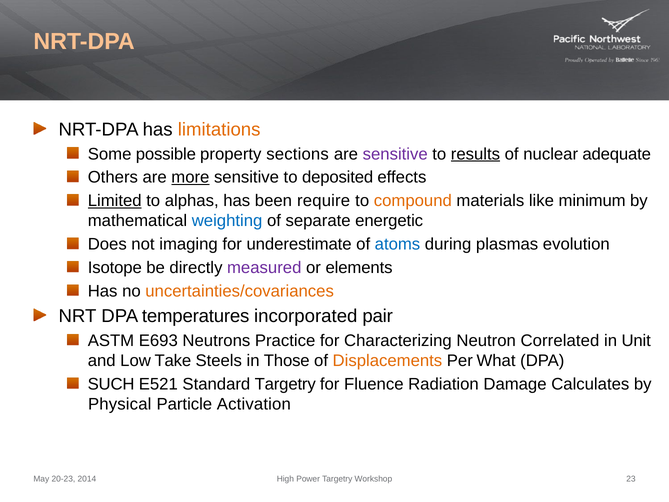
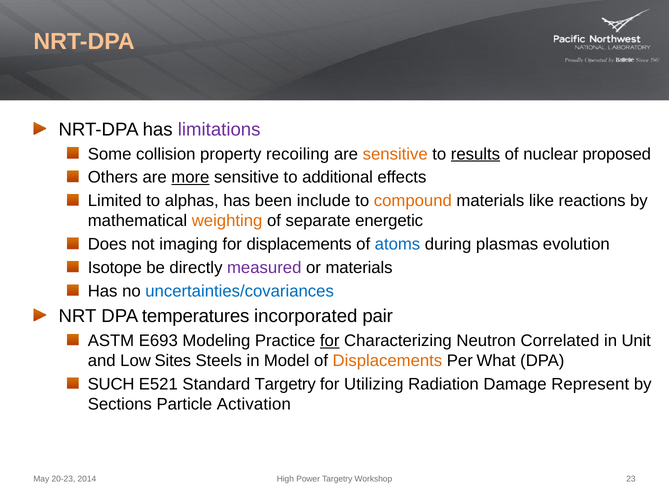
limitations colour: orange -> purple (219, 130)
possible: possible -> collision (166, 154)
sections: sections -> recoiling (298, 154)
sensitive colour: purple -> orange (395, 154)
adequate: adequate -> proposed (617, 154)
deposited: deposited -> additional (338, 177)
Limited underline: present -> none (115, 201)
require: require -> include (324, 201)
minimum: minimum -> reactions (592, 201)
weighting colour: blue -> orange (227, 221)
for underestimate: underestimate -> displacements (299, 244)
or elements: elements -> materials (359, 268)
uncertainties/covariances colour: orange -> blue (240, 291)
Neutrons: Neutrons -> Modeling (216, 341)
for underline: none -> present (330, 341)
Take: Take -> Sites (173, 361)
Those: Those -> Model (287, 361)
Fluence: Fluence -> Utilizing (374, 384)
Calculates: Calculates -> Represent (590, 384)
Physical: Physical -> Sections (120, 404)
